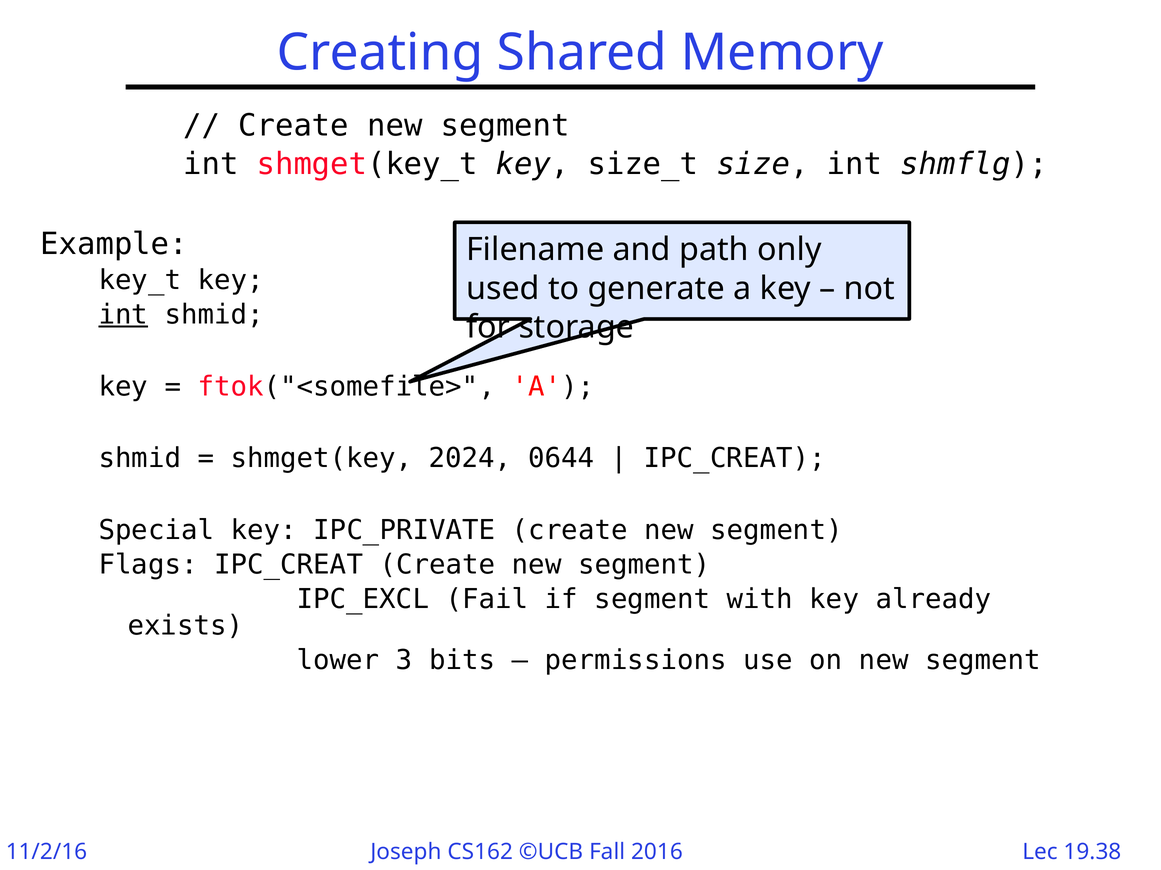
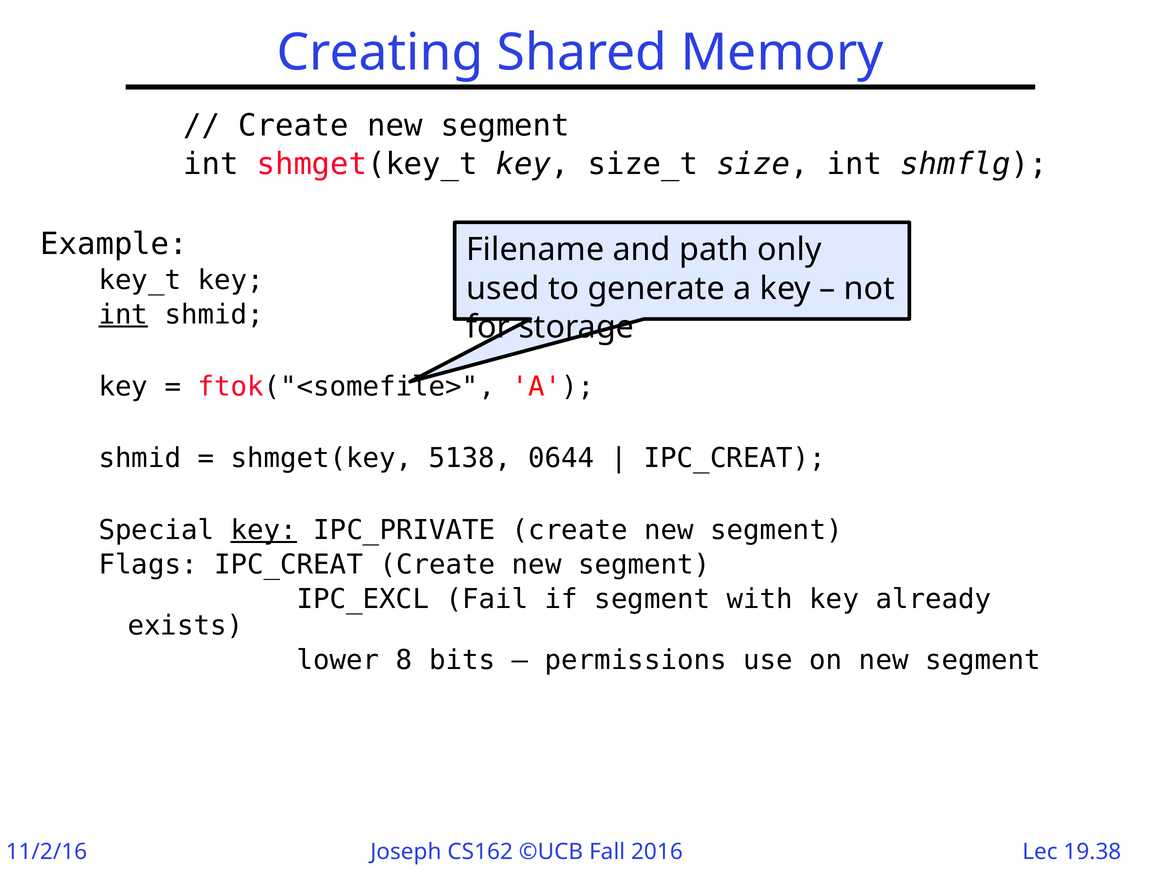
2024: 2024 -> 5138 (470, 459)
key underline: none -> present (264, 531)
3: 3 -> 8 (404, 661)
